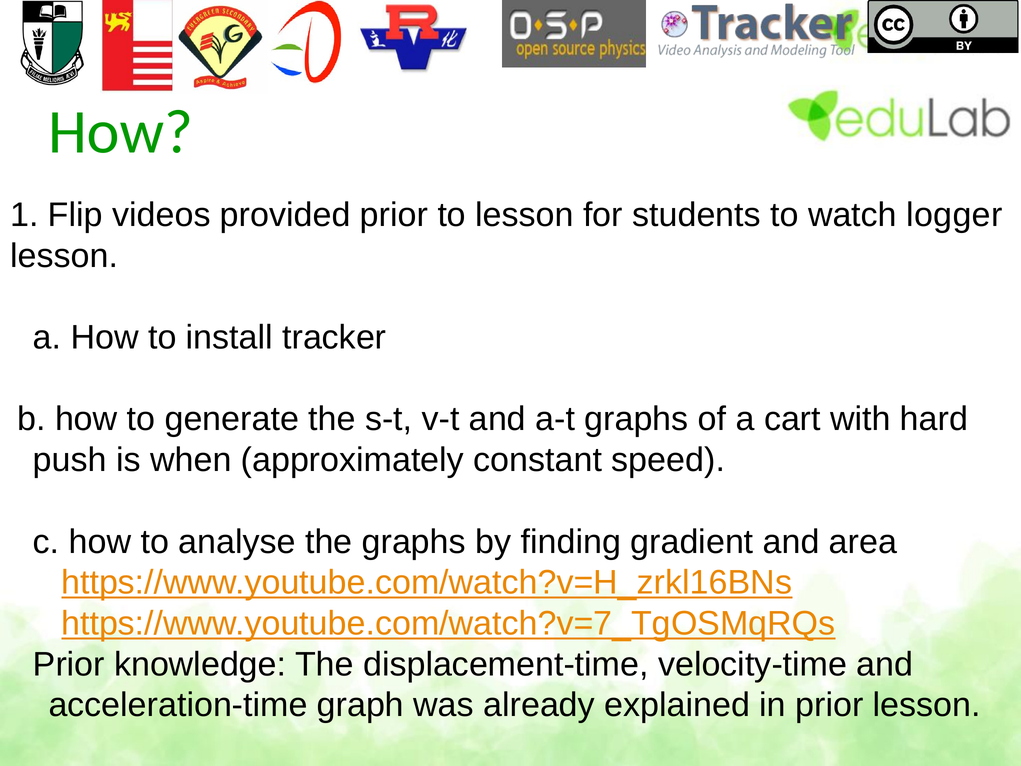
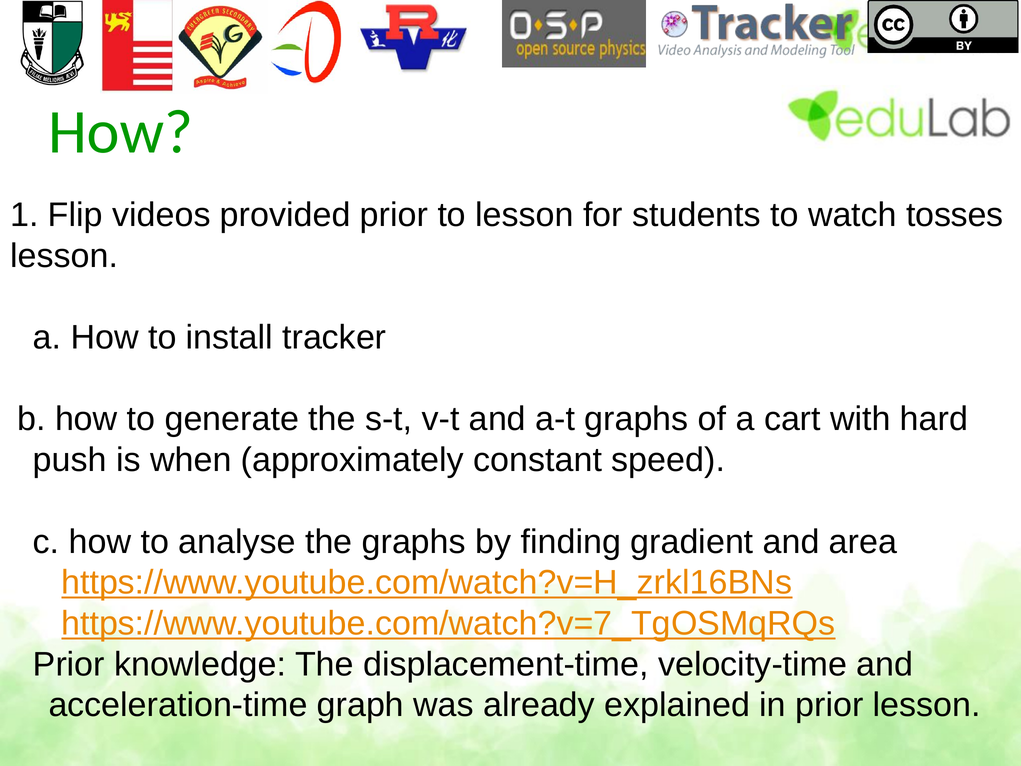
logger: logger -> tosses (955, 215)
